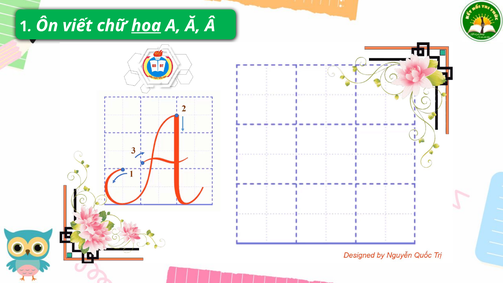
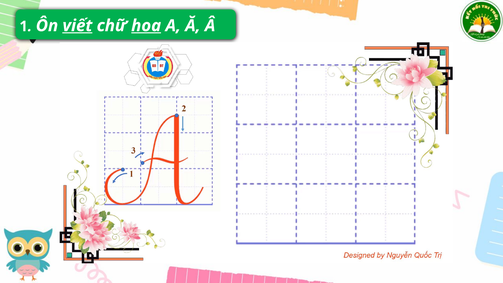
viết underline: none -> present (77, 26)
